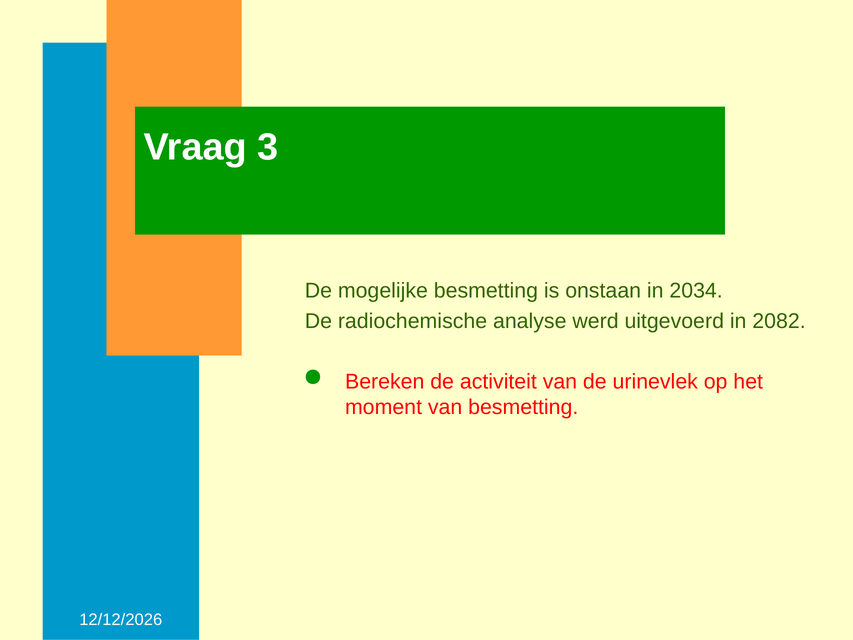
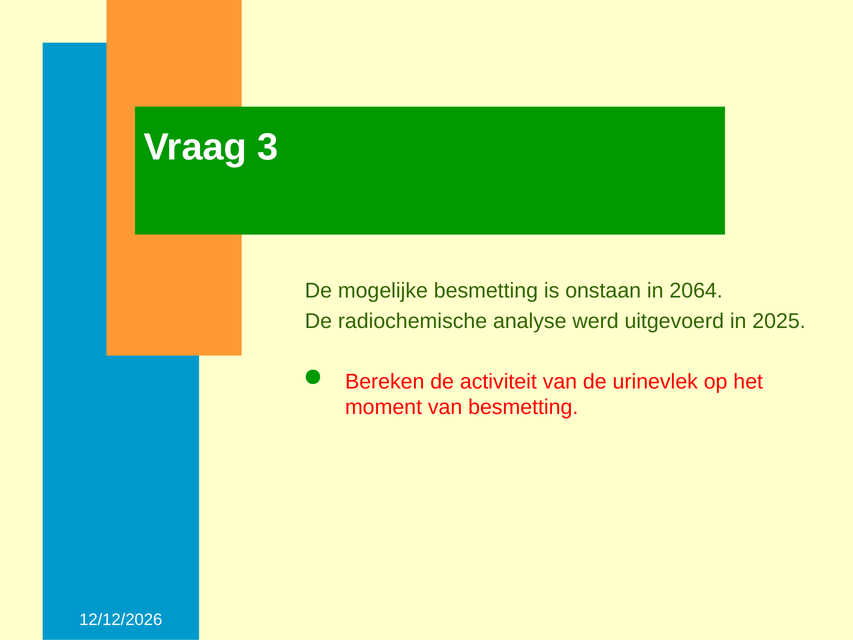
2034: 2034 -> 2064 (696, 291)
2082: 2082 -> 2025 (779, 321)
